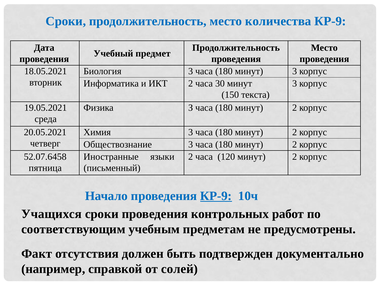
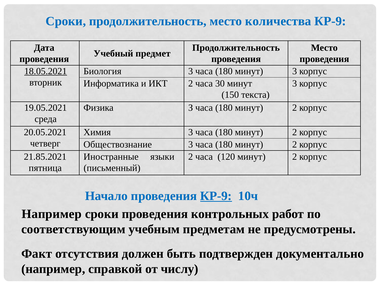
18.05.2021 underline: none -> present (46, 71)
52.07.6458: 52.07.6458 -> 21.85.2021 (45, 157)
Учащихся: Учащихся -> Например (52, 214)
солей: солей -> числу (180, 269)
